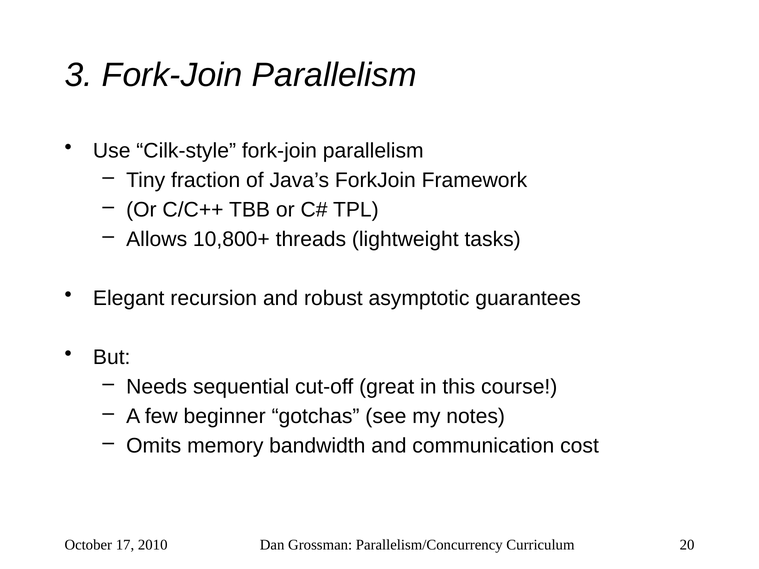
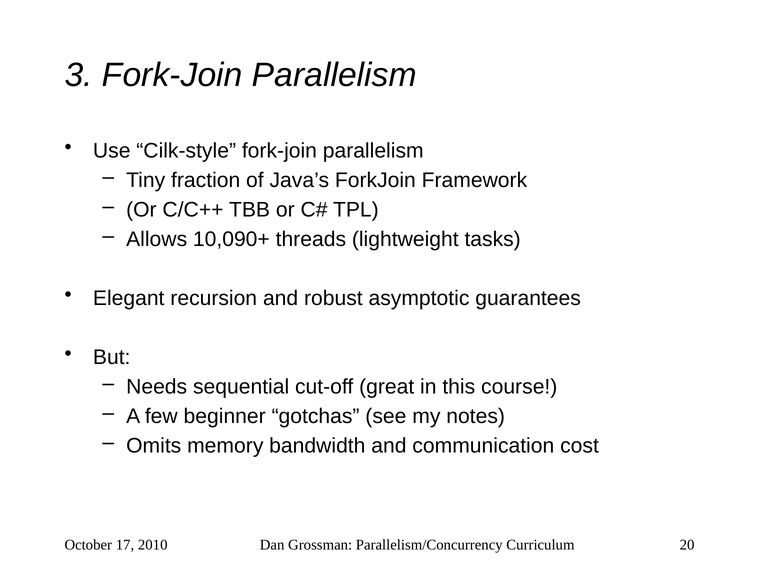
10,800+: 10,800+ -> 10,090+ (231, 239)
